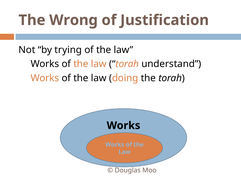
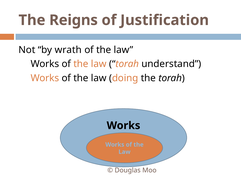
Wrong: Wrong -> Reigns (74, 20)
trying: trying -> wrath (68, 50)
